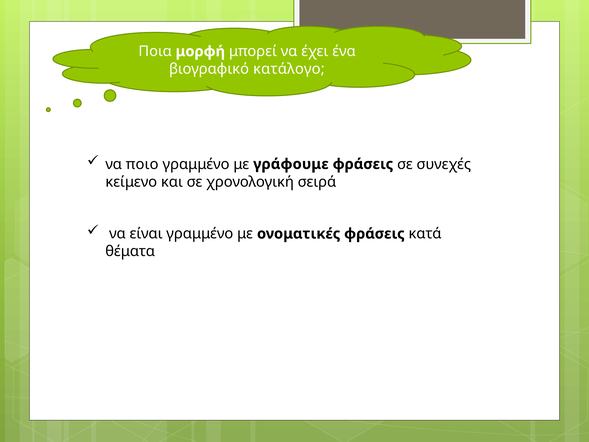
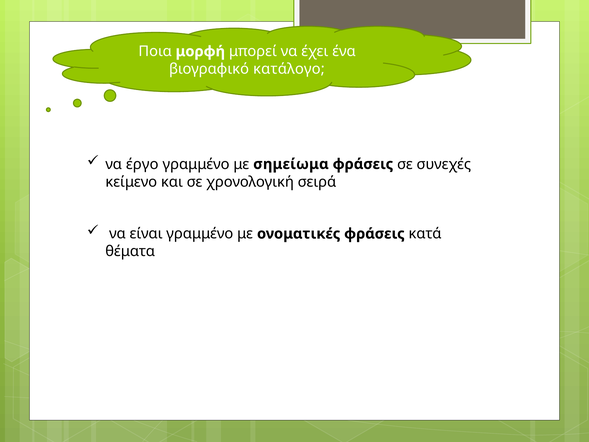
ποιο: ποιο -> έργο (142, 164)
γράφουμε: γράφουμε -> σημείωμα (291, 164)
